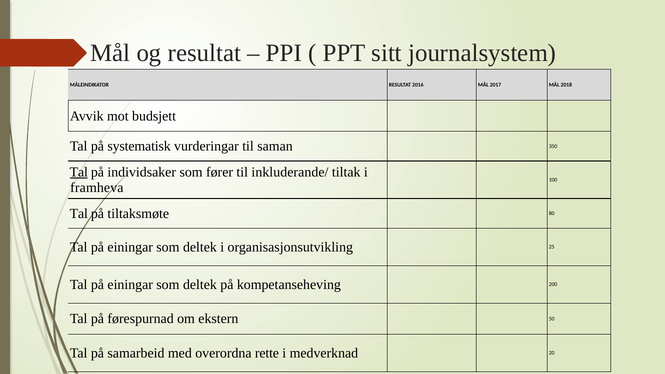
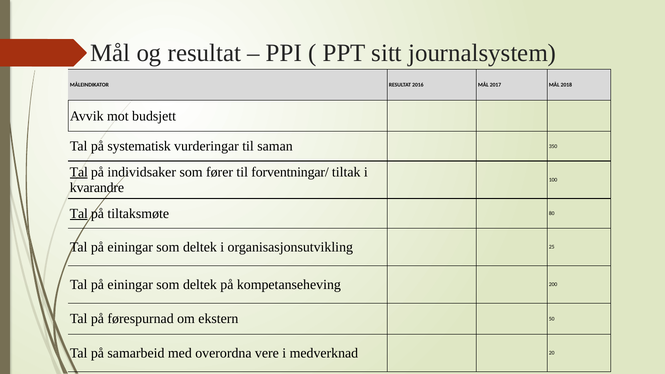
inkluderande/: inkluderande/ -> forventningar/ (290, 172)
framheva: framheva -> kvarandre (97, 188)
Tal underline: none -> present (79, 213)
rette: rette -> vere (267, 353)
